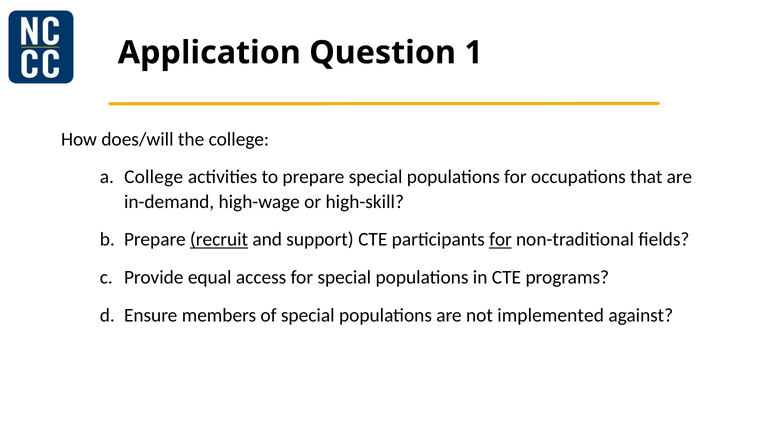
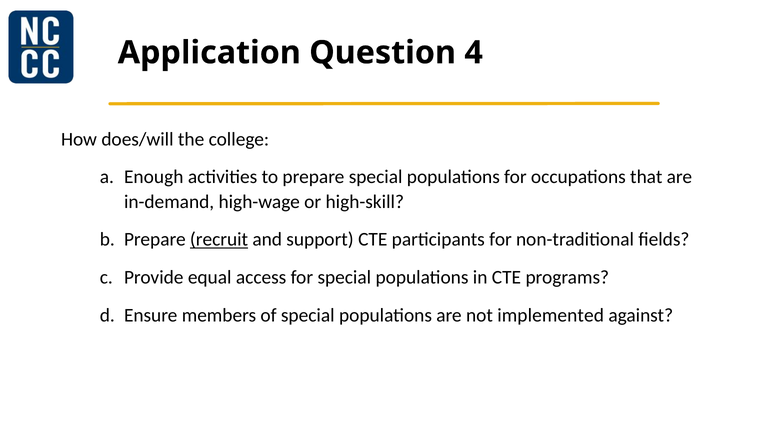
1: 1 -> 4 (474, 53)
College: College -> Enough (154, 177)
for underline: present -> none (500, 240)
